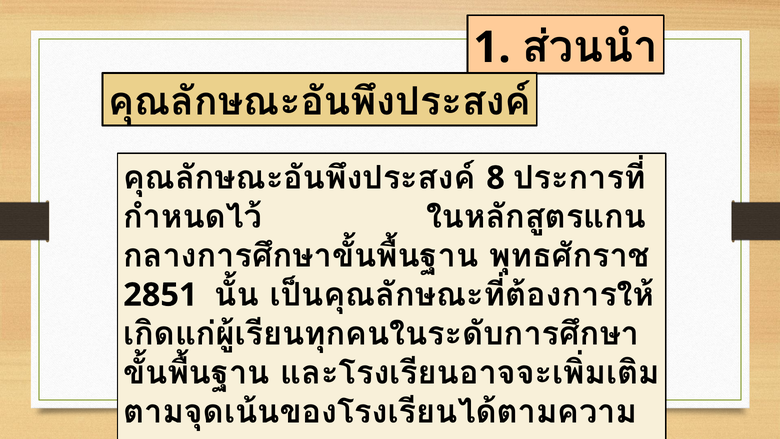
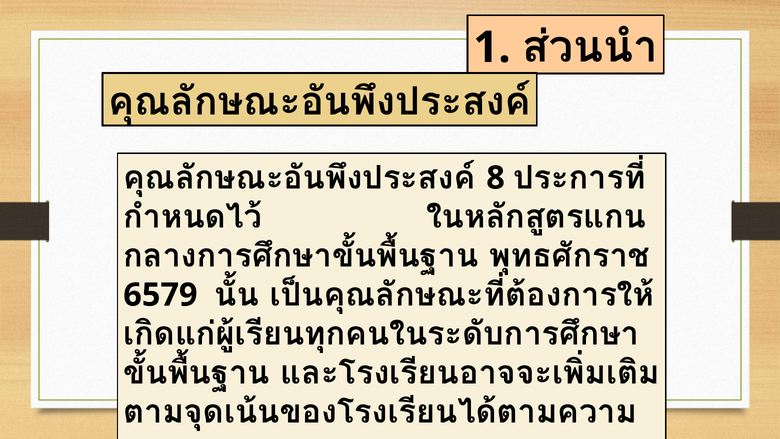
2851: 2851 -> 6579 (160, 295)
